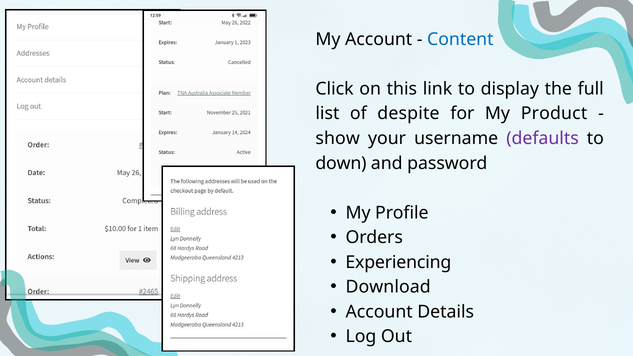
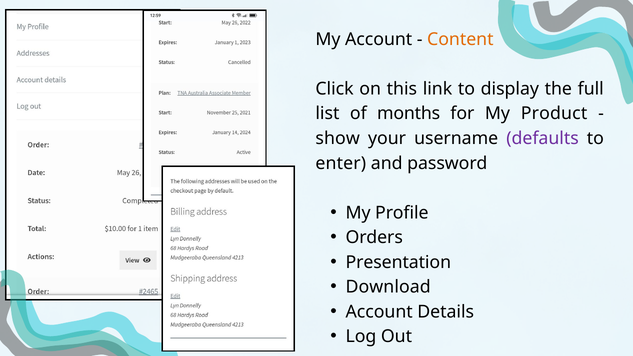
Content colour: blue -> orange (460, 39)
despite: despite -> months (409, 114)
down: down -> enter (341, 163)
Experiencing: Experiencing -> Presentation (398, 262)
